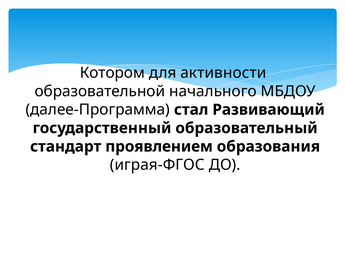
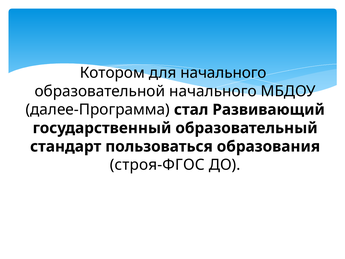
для активности: активности -> начального (223, 73)
проявлением: проявлением -> пользоваться (159, 146)
играя-ФГОС: играя-ФГОС -> строя-ФГОС (157, 165)
